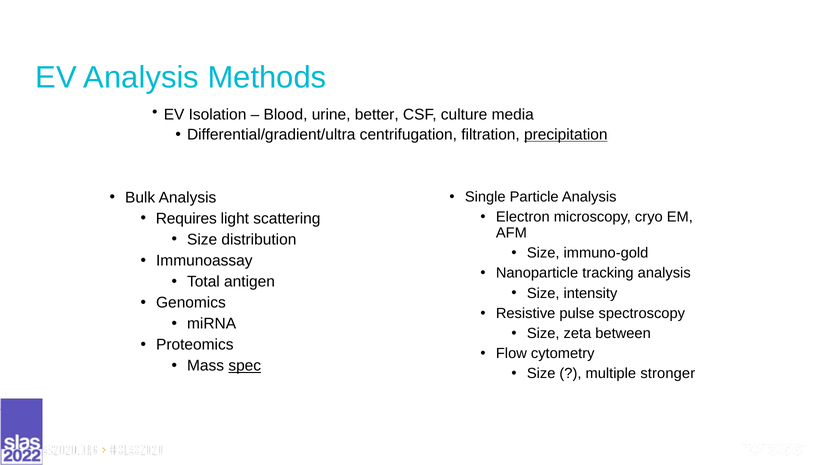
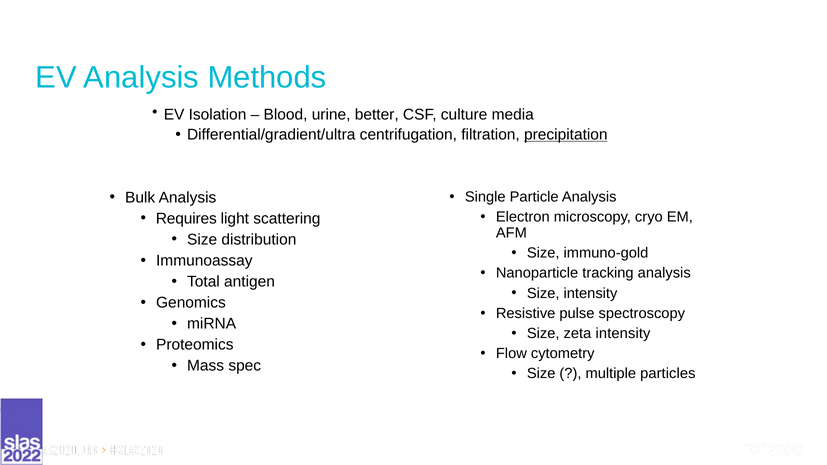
zeta between: between -> intensity (623, 334)
spec underline: present -> none (245, 366)
stronger: stronger -> particles (668, 374)
